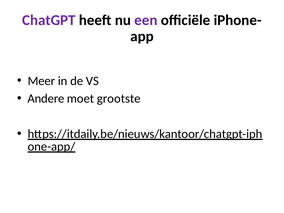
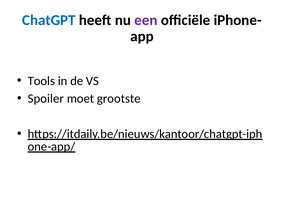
ChatGPT colour: purple -> blue (49, 20)
Meer: Meer -> Tools (41, 81)
Andere: Andere -> Spoiler (46, 99)
